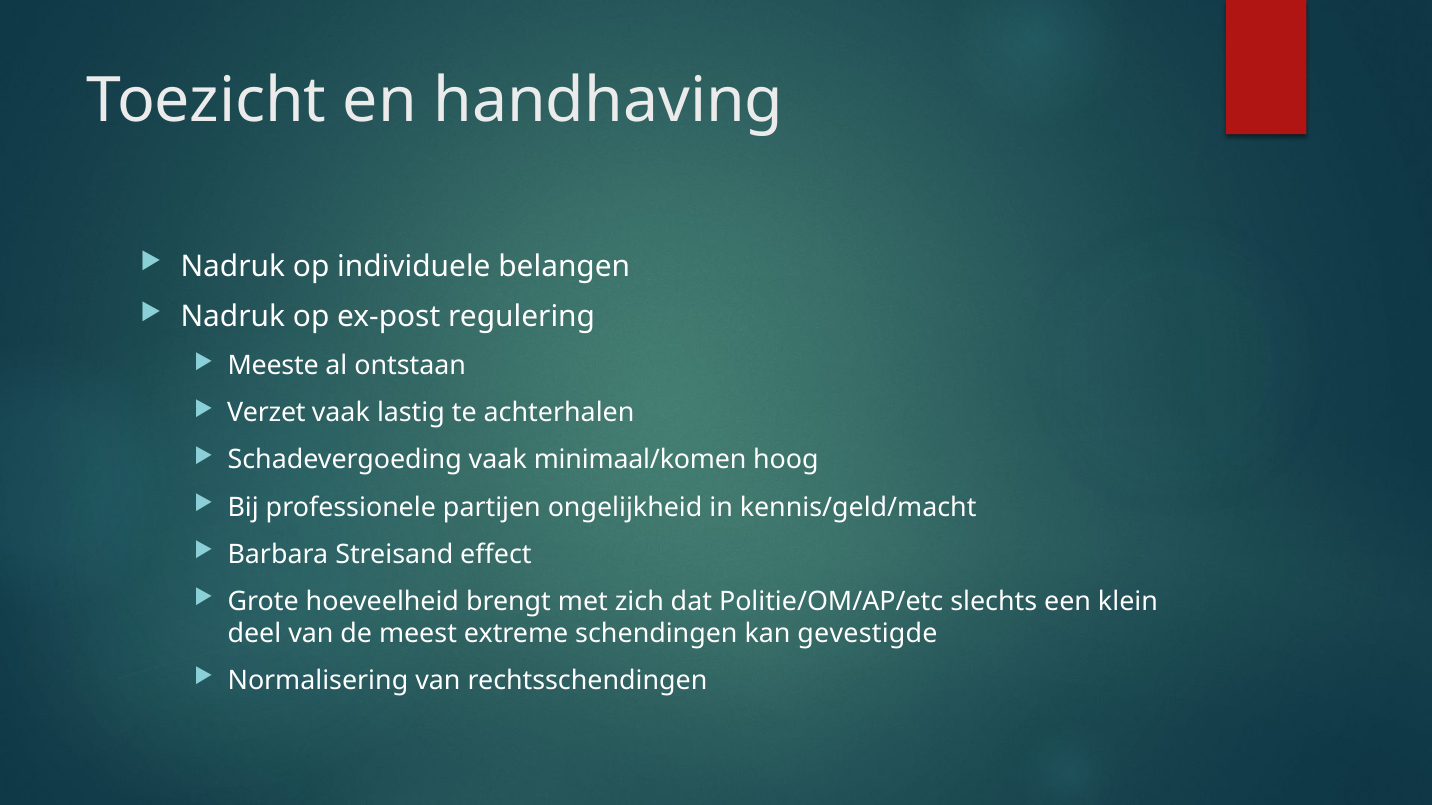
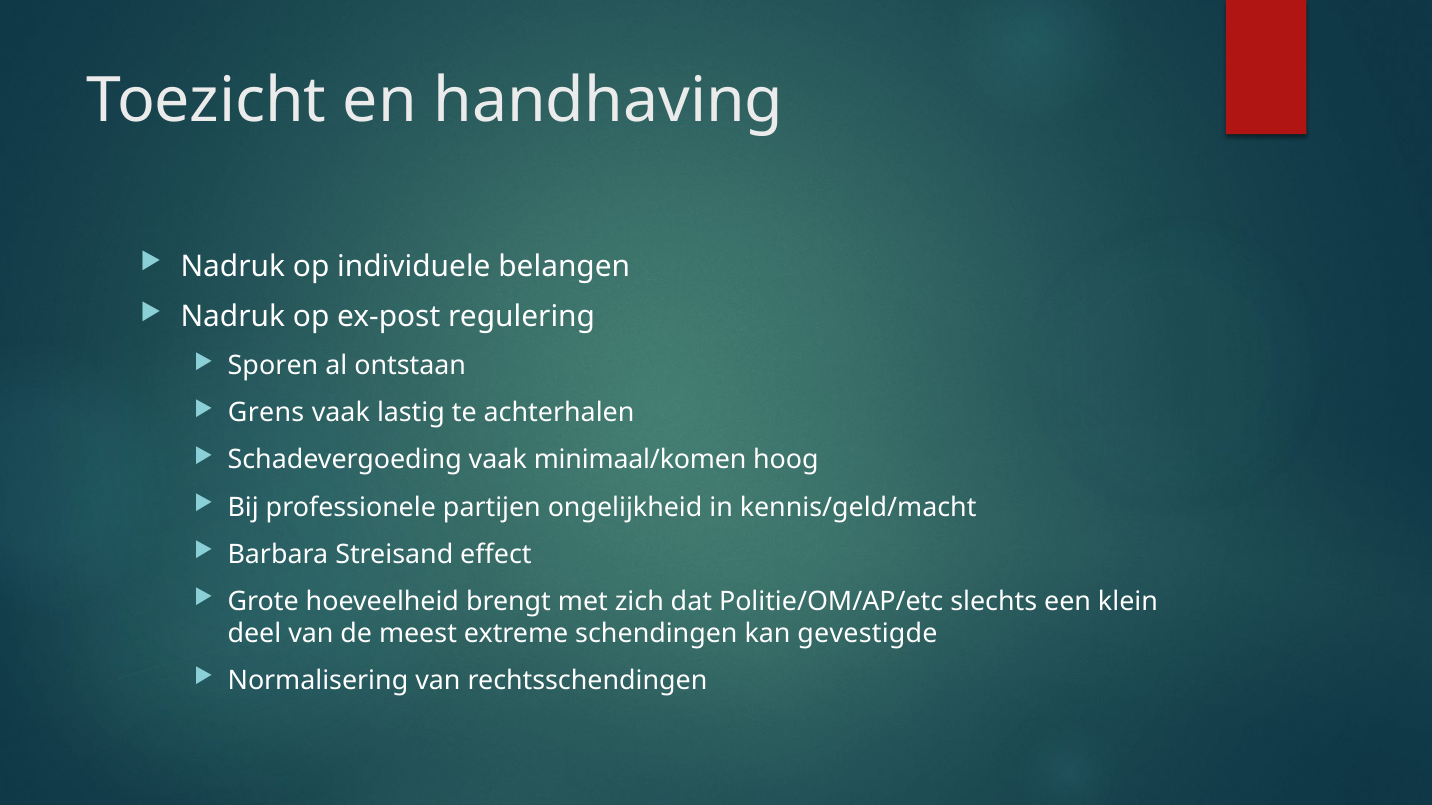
Meeste: Meeste -> Sporen (273, 366)
Verzet: Verzet -> Grens (266, 413)
